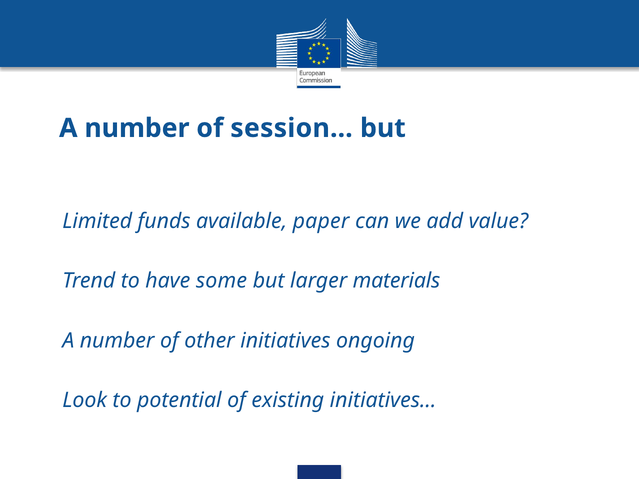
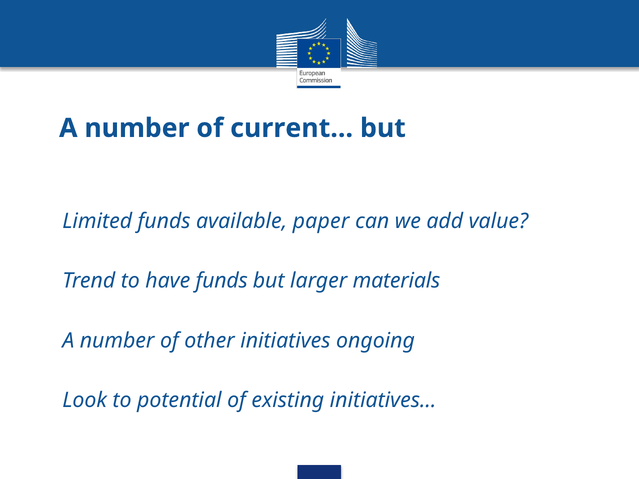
session…: session… -> current… (292, 128)
have some: some -> funds (222, 281)
